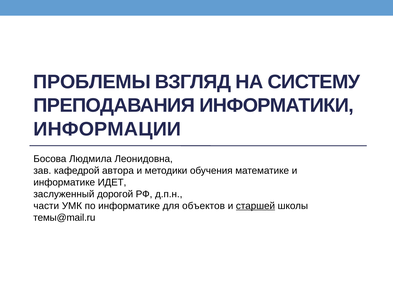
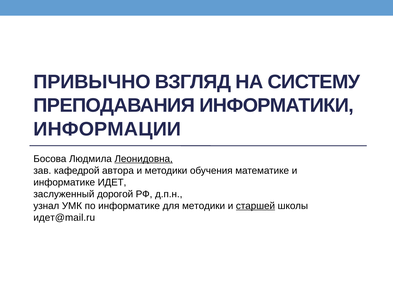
ПРОБЛЕМЫ: ПРОБЛЕМЫ -> ПРИВЫЧНО (92, 82)
Леонидовна underline: none -> present (144, 159)
части: части -> узнал (46, 206)
для объектов: объектов -> методики (204, 206)
темы@mail.ru: темы@mail.ru -> идет@mail.ru (64, 218)
